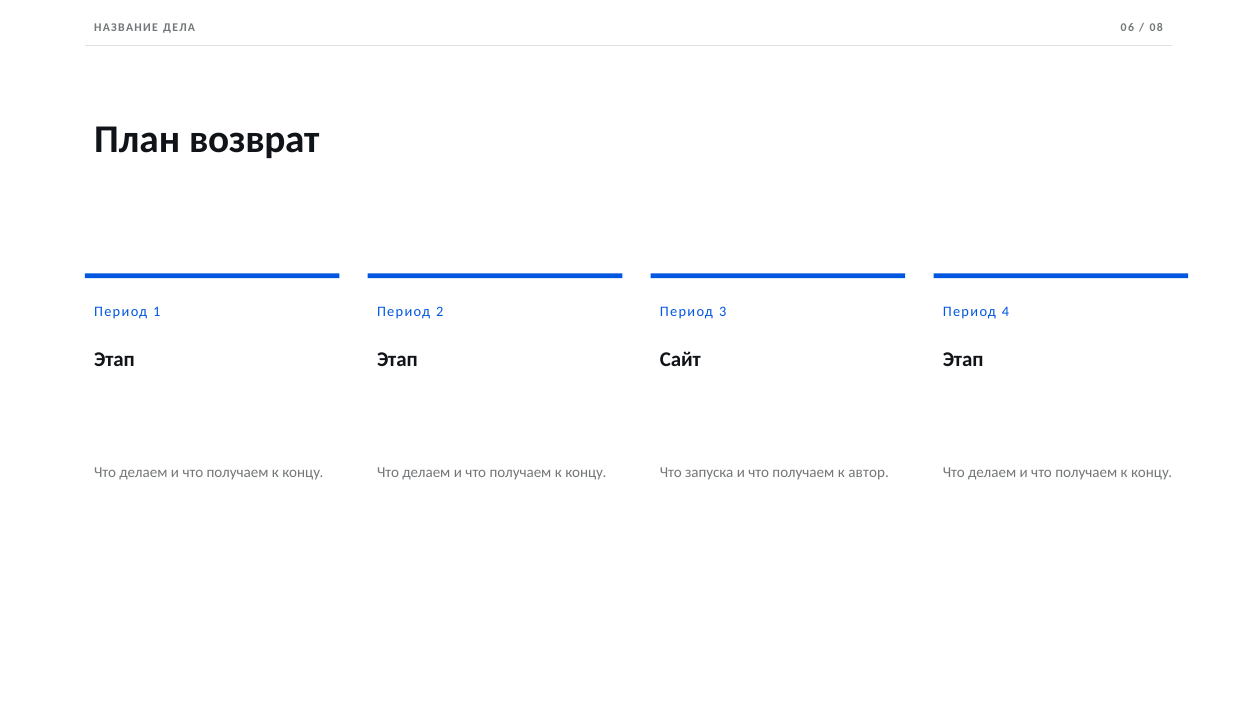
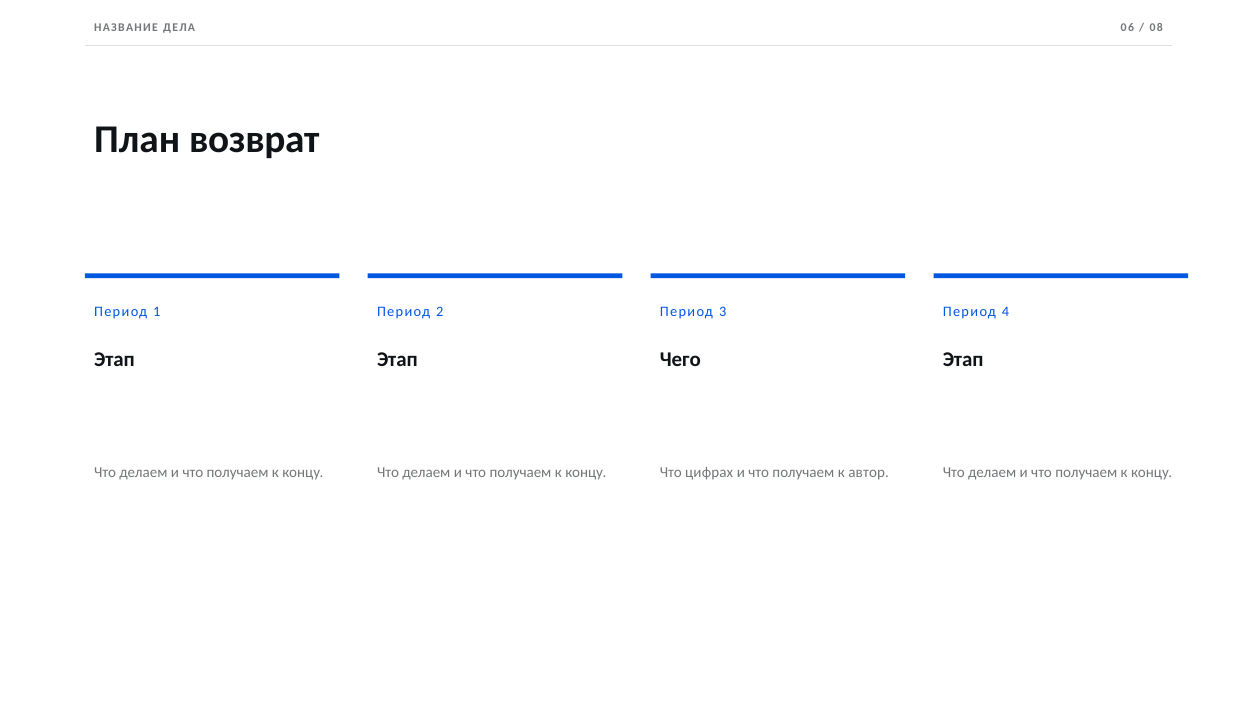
Сайт: Сайт -> Чего (680, 360)
запуска: запуска -> цифрах (709, 472)
